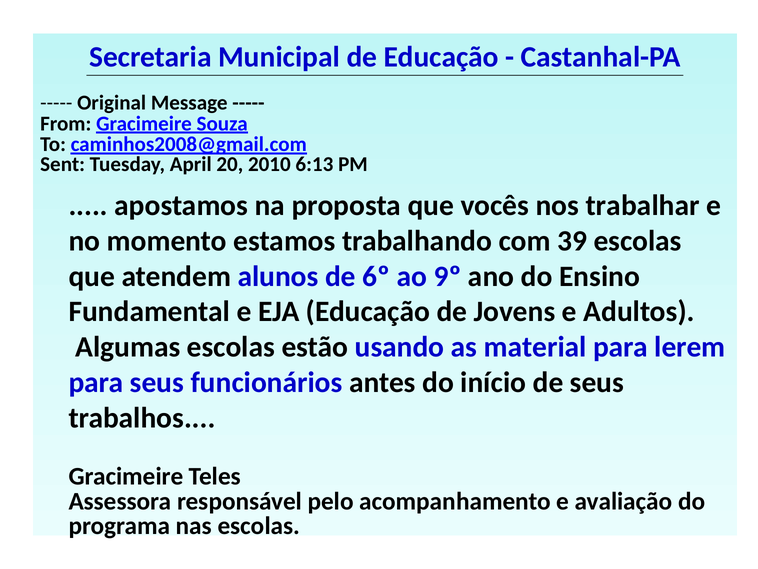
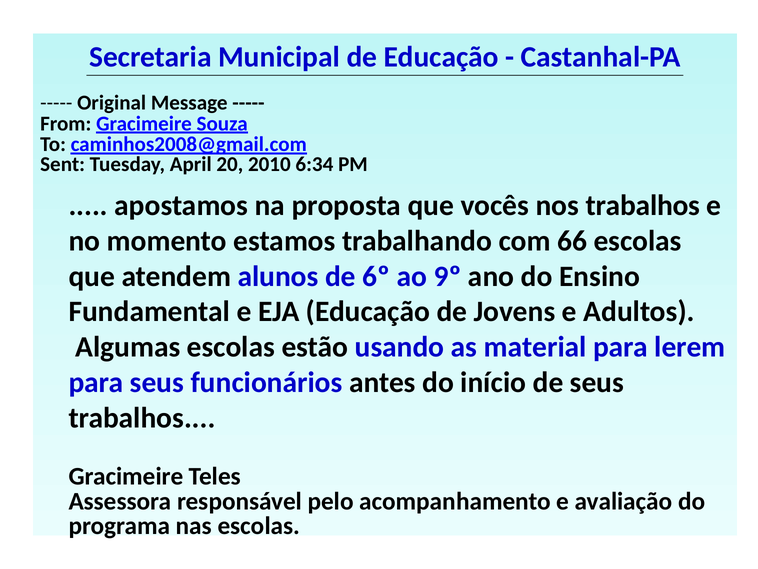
6:13: 6:13 -> 6:34 (314, 164)
nos trabalhar: trabalhar -> trabalhos (643, 205)
39: 39 -> 66 (572, 241)
